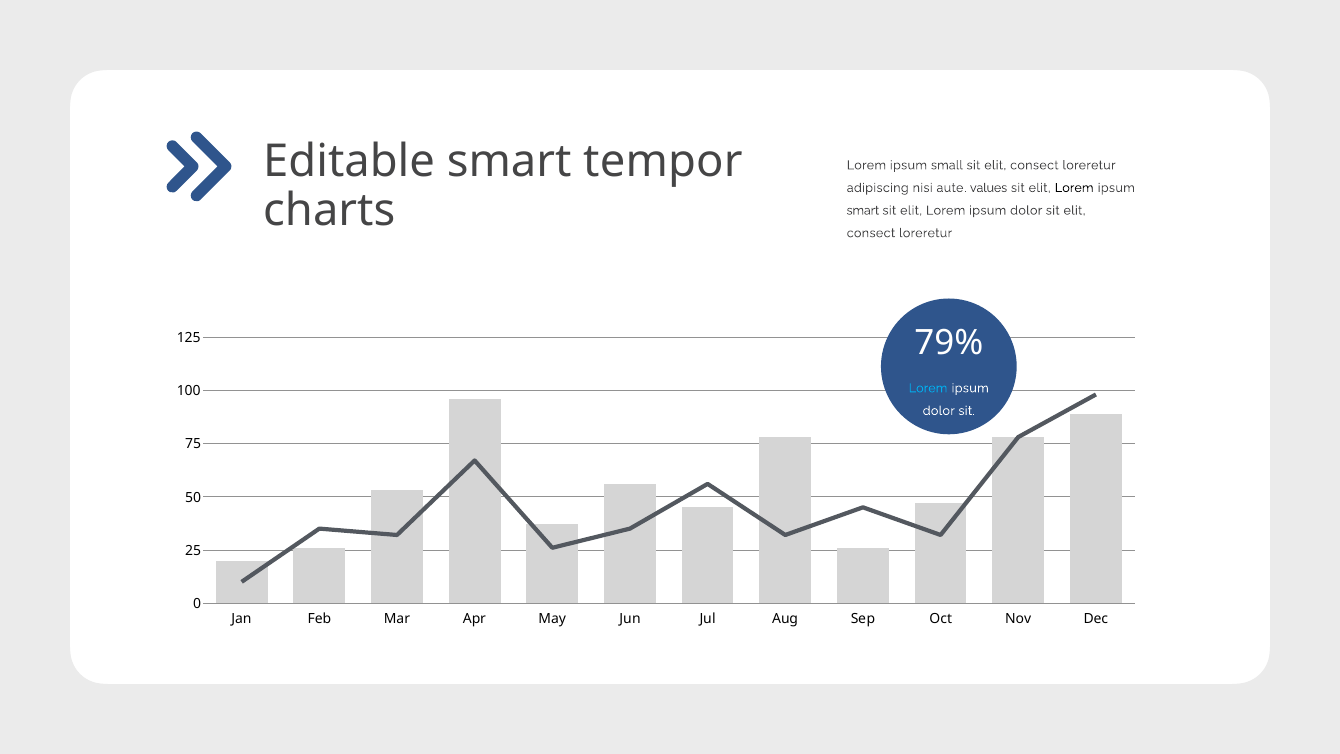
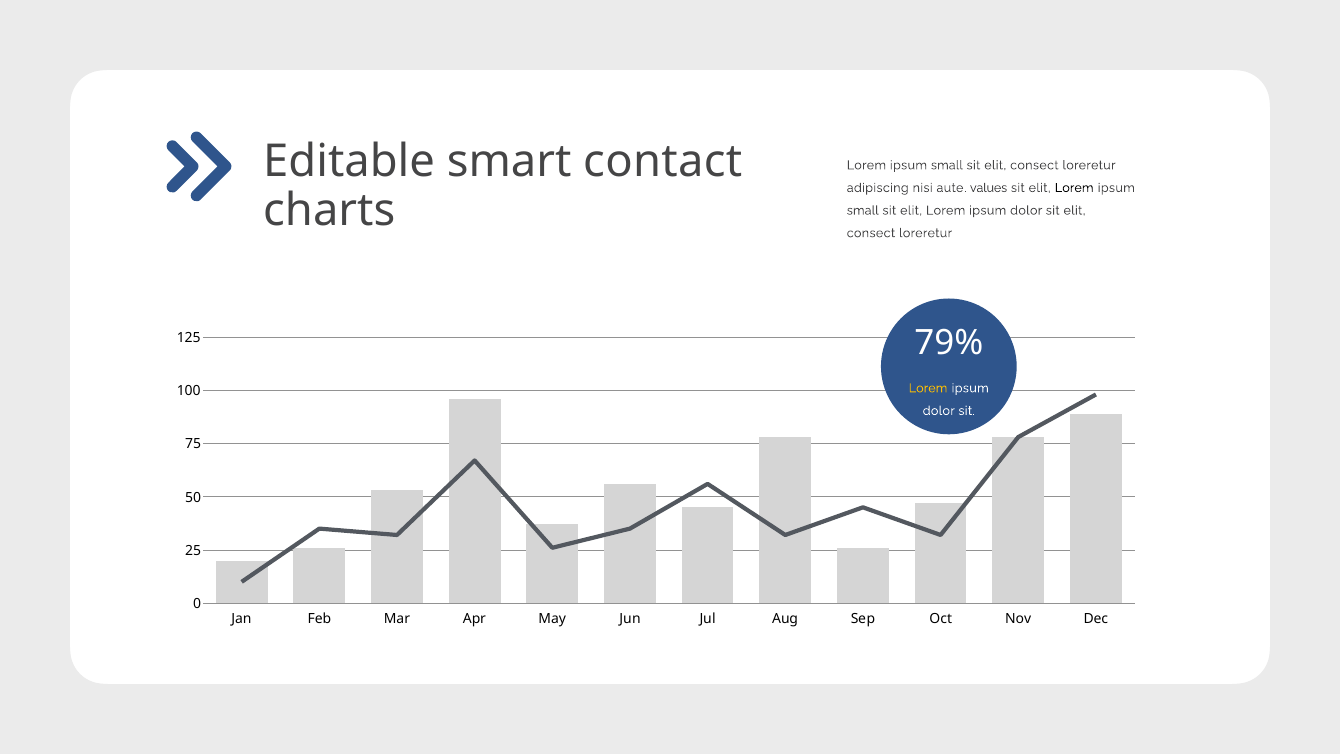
tempor: tempor -> contact (663, 161)
smart: smart -> small (863, 210)
Lorem colour: light blue -> yellow (928, 388)
